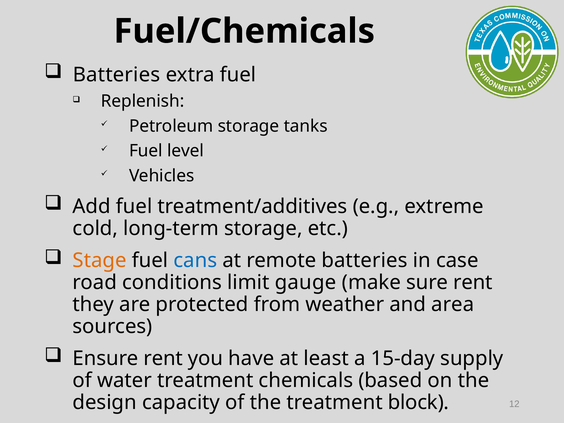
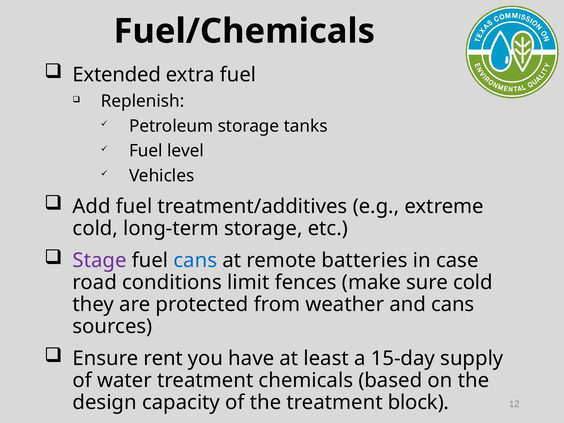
Batteries: Batteries -> Extended (117, 75)
Stage colour: orange -> purple (100, 260)
gauge: gauge -> fences (306, 282)
sure rent: rent -> cold (473, 282)
and area: area -> cans (453, 304)
